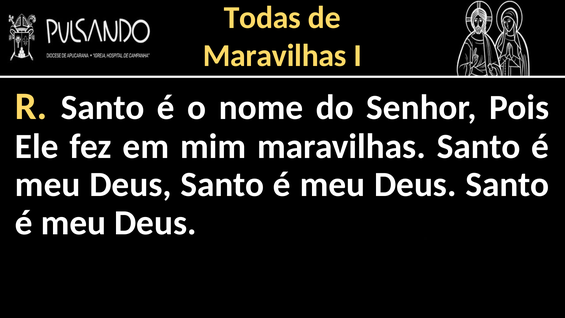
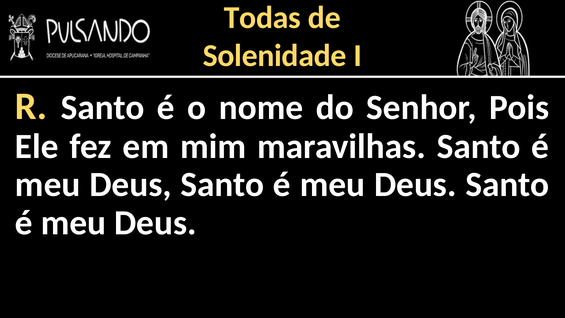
Maravilhas: Maravilhas -> Solenidade (275, 56)
